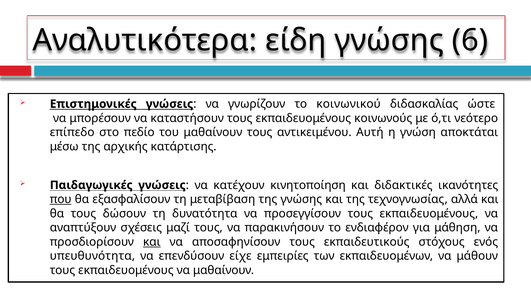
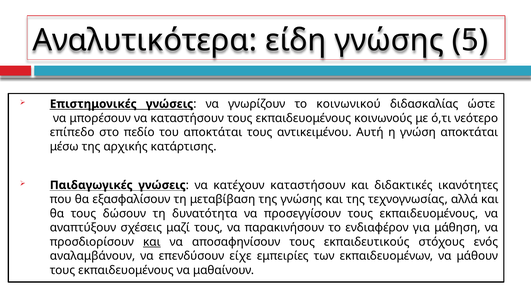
6: 6 -> 5 (470, 40)
του μαθαίνουν: μαθαίνουν -> αποκτάται (213, 132)
κατέχουν κινητοποίηση: κινητοποίηση -> καταστήσουν (308, 185)
που underline: present -> none (61, 199)
υπευθυνότητα: υπευθυνότητα -> αναλαμβάνουν (92, 256)
